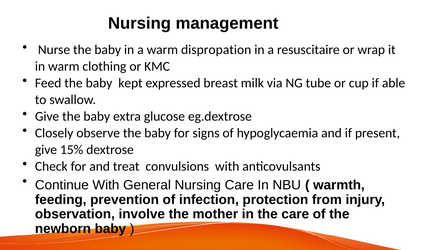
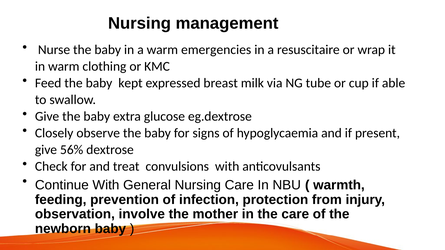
dispropation: dispropation -> emergencies (216, 50)
15%: 15% -> 56% (72, 150)
